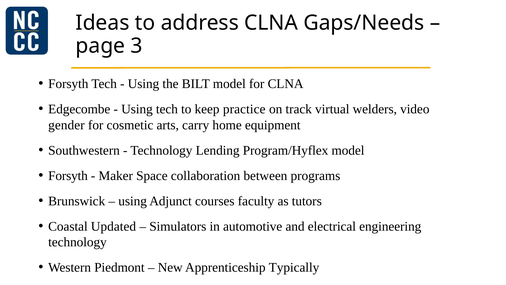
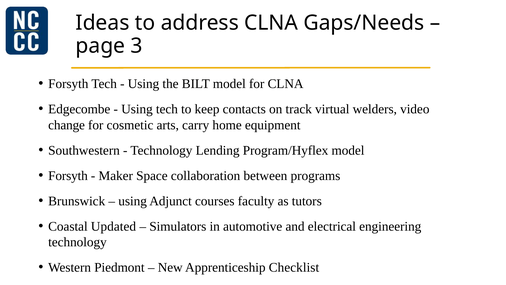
practice: practice -> contacts (244, 109)
gender: gender -> change (67, 125)
Typically: Typically -> Checklist (294, 267)
